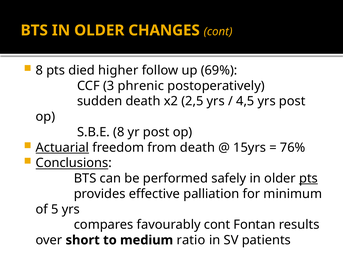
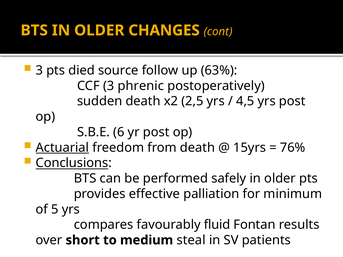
8: 8 -> 3 (39, 70)
higher: higher -> source (118, 70)
69%: 69% -> 63% (219, 70)
S.B.E 8: 8 -> 6 (119, 132)
pts underline: present -> none (308, 179)
favourably cont: cont -> fluid (217, 225)
ratio: ratio -> steal (191, 240)
